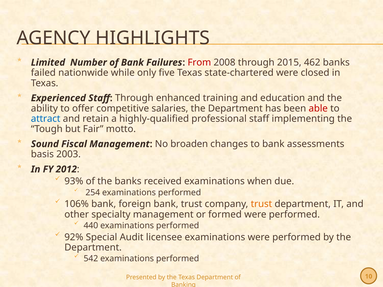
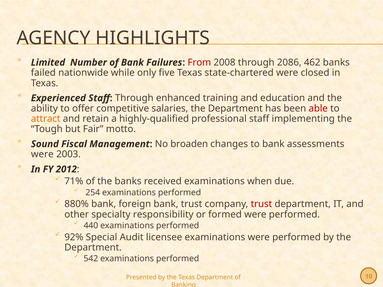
2015: 2015 -> 2086 (289, 63)
attract colour: blue -> orange (46, 119)
basis: basis -> were (42, 154)
93%: 93% -> 71% (74, 181)
106%: 106% -> 880% (77, 204)
trust colour: orange -> red (261, 204)
specialty management: management -> responsibility (163, 215)
